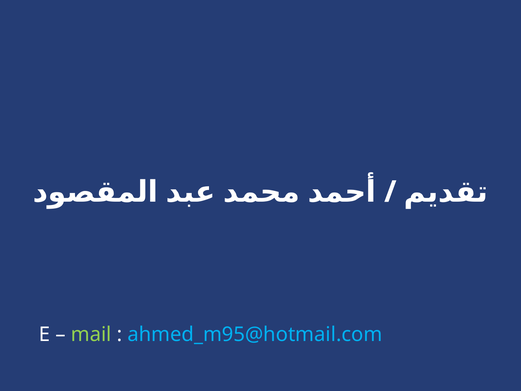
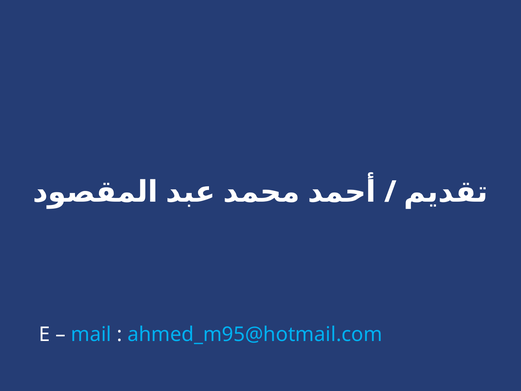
mail colour: light green -> light blue (91, 334)
